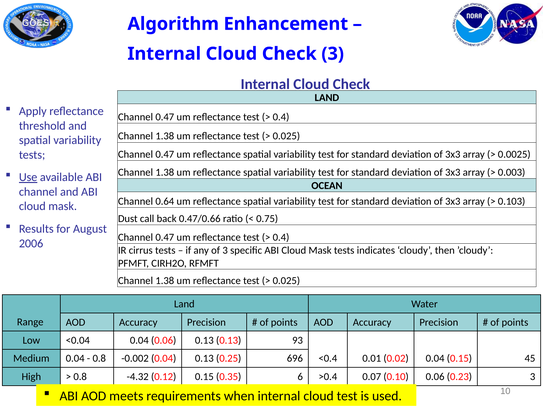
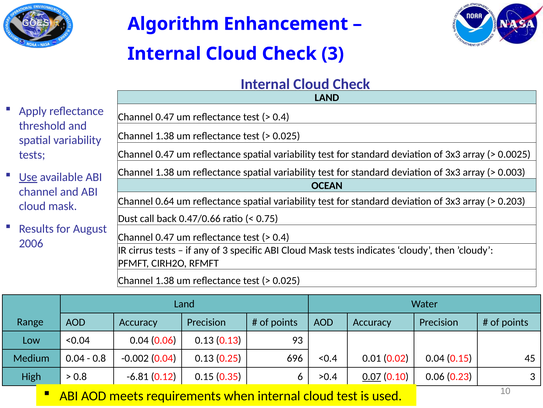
0.103: 0.103 -> 0.203 (512, 201)
-4.32: -4.32 -> -6.81 (138, 376)
0.07 underline: none -> present (372, 376)
